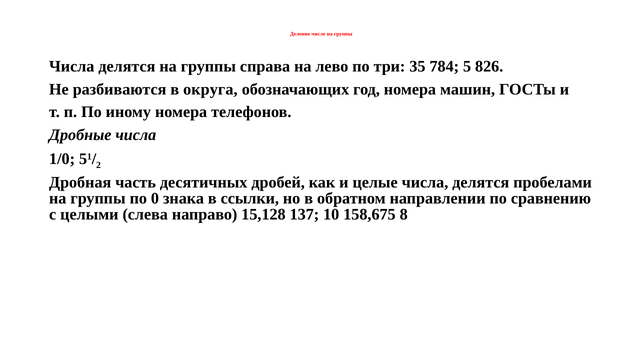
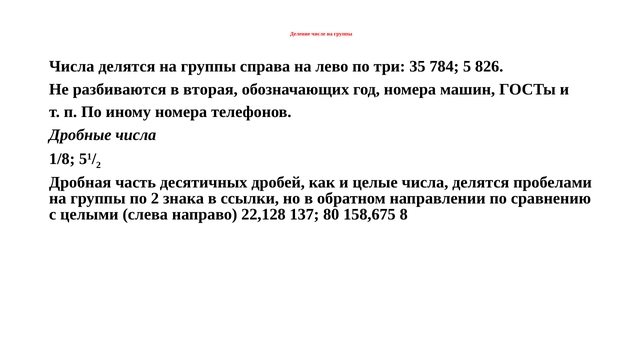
округа: округа -> вторая (210, 89)
1/0: 1/0 -> 1/8 (62, 159)
по 0: 0 -> 2 (155, 199)
15,128: 15,128 -> 22,128 (264, 215)
10: 10 -> 80 (331, 215)
